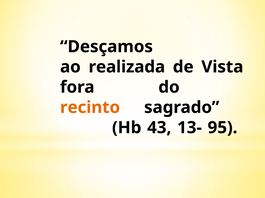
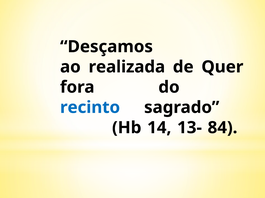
Vista: Vista -> Quer (222, 67)
recinto colour: orange -> blue (90, 108)
43: 43 -> 14 (159, 128)
95: 95 -> 84 (223, 128)
